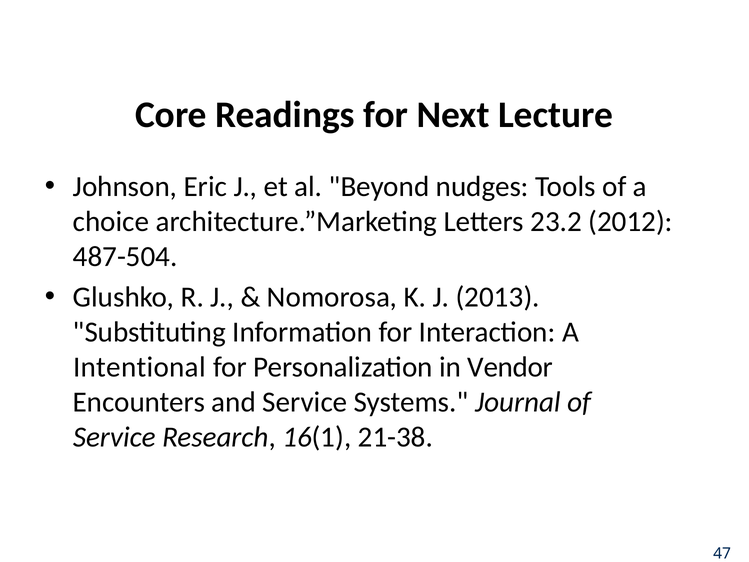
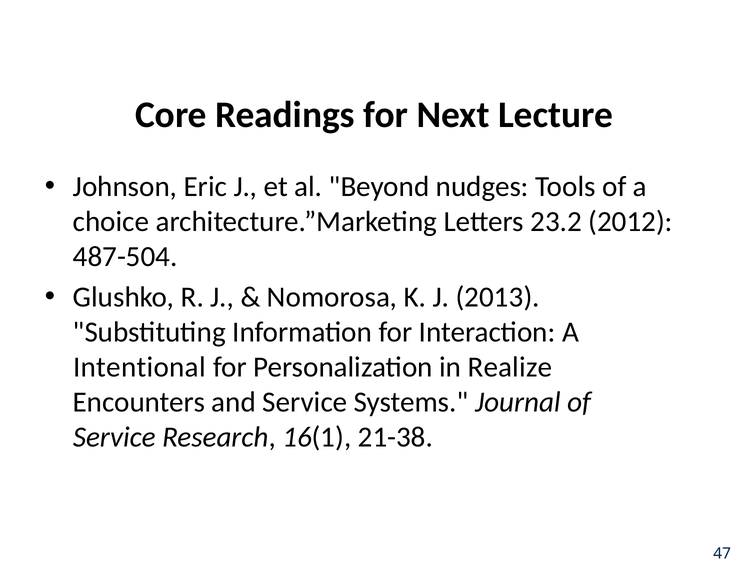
Vendor: Vendor -> Realize (510, 367)
